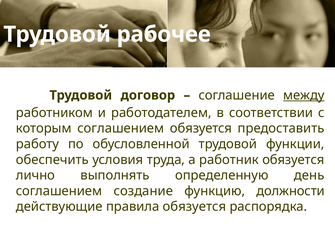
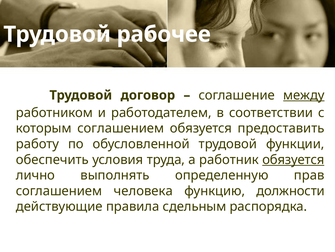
обязуется underline: none -> present (293, 159)
день: день -> прав (309, 175)
создание: создание -> человека (143, 190)
правила обязуется: обязуется -> сдельным (194, 206)
